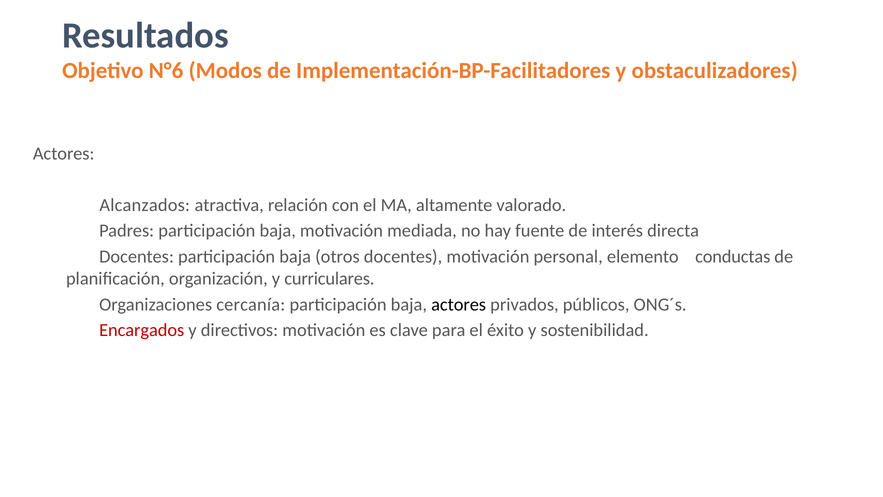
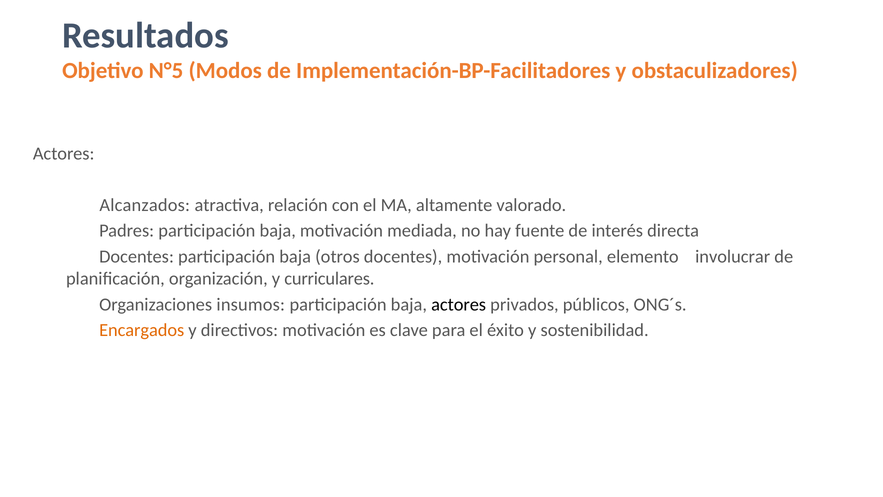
N°6: N°6 -> N°5 (166, 71)
conductas: conductas -> involucrar (733, 257)
cercanía: cercanía -> insumos (251, 304)
Encargados colour: red -> orange (142, 330)
